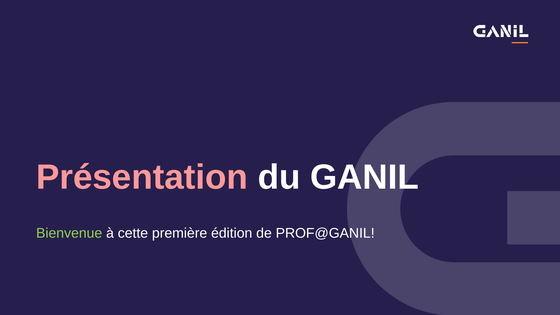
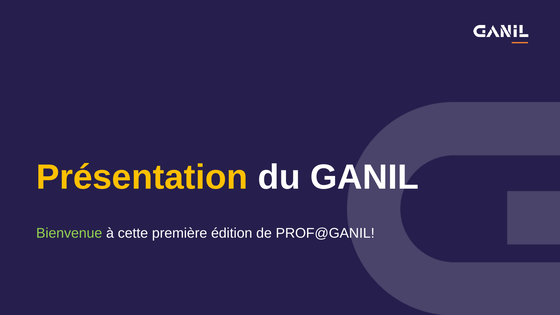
Présentation colour: pink -> yellow (142, 177)
